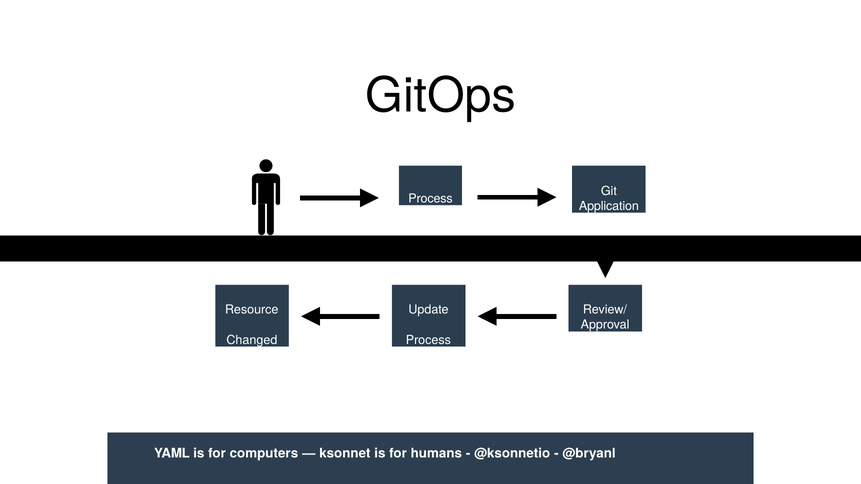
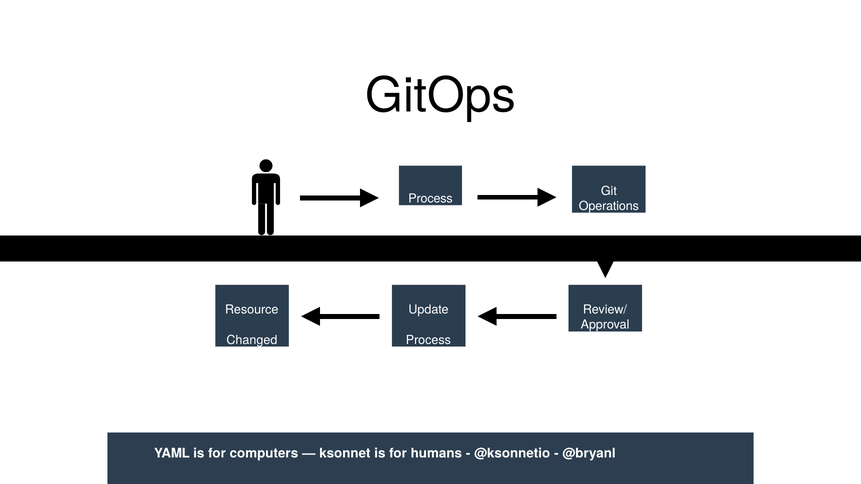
Application: Application -> Operations (609, 206)
